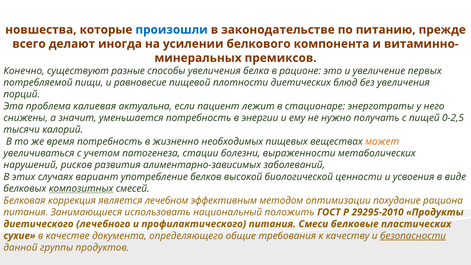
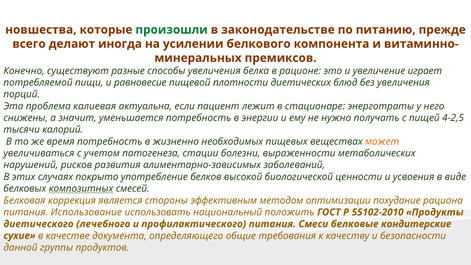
произошли colour: blue -> green (172, 30)
первых: первых -> играет (425, 71)
0-2,5: 0-2,5 -> 4-2,5 (453, 118)
вариант: вариант -> покрыто (97, 177)
лечебном: лечебном -> стороны (166, 200)
Занимающиеся: Занимающиеся -> Использование (86, 212)
29295-2010: 29295-2010 -> 55102-2010 (378, 212)
пластических: пластических -> кондитерские (416, 224)
безопасности underline: present -> none (413, 236)
